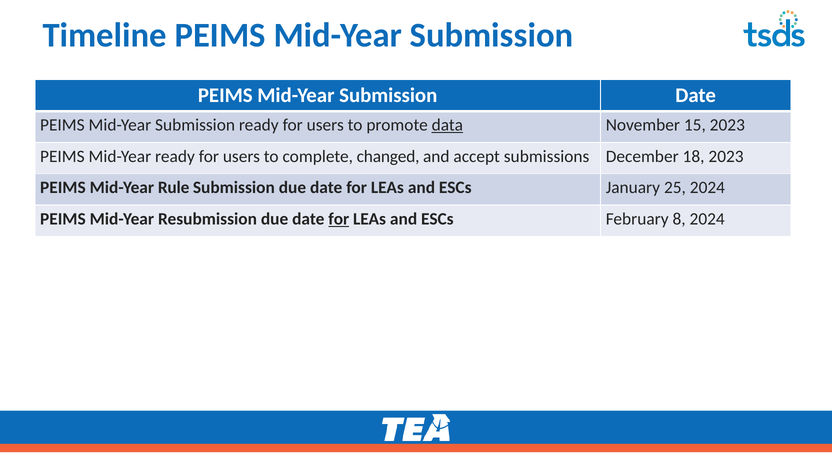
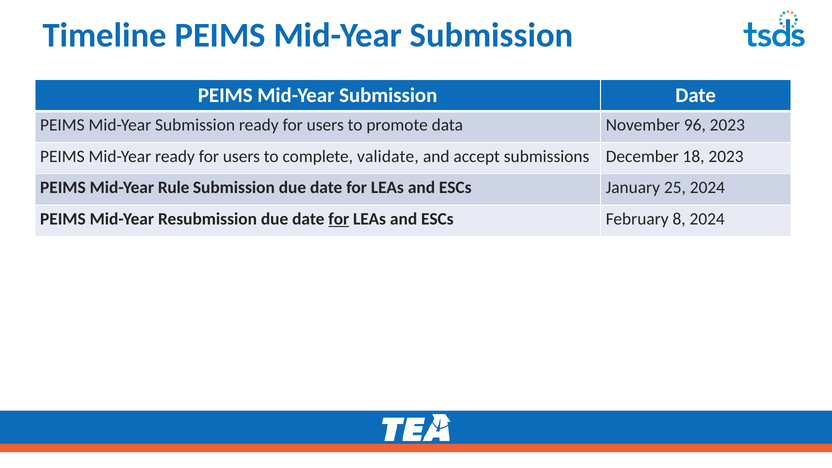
data underline: present -> none (447, 125)
15: 15 -> 96 (695, 125)
changed: changed -> validate (388, 156)
